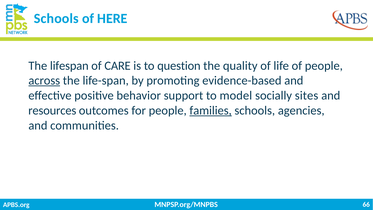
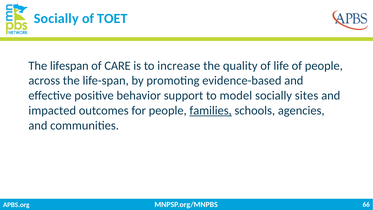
Schools: Schools -> Socially (56, 19)
HERE: HERE -> TOET (112, 19)
question: question -> increase (179, 66)
across underline: present -> none (44, 81)
resources: resources -> impacted (52, 110)
